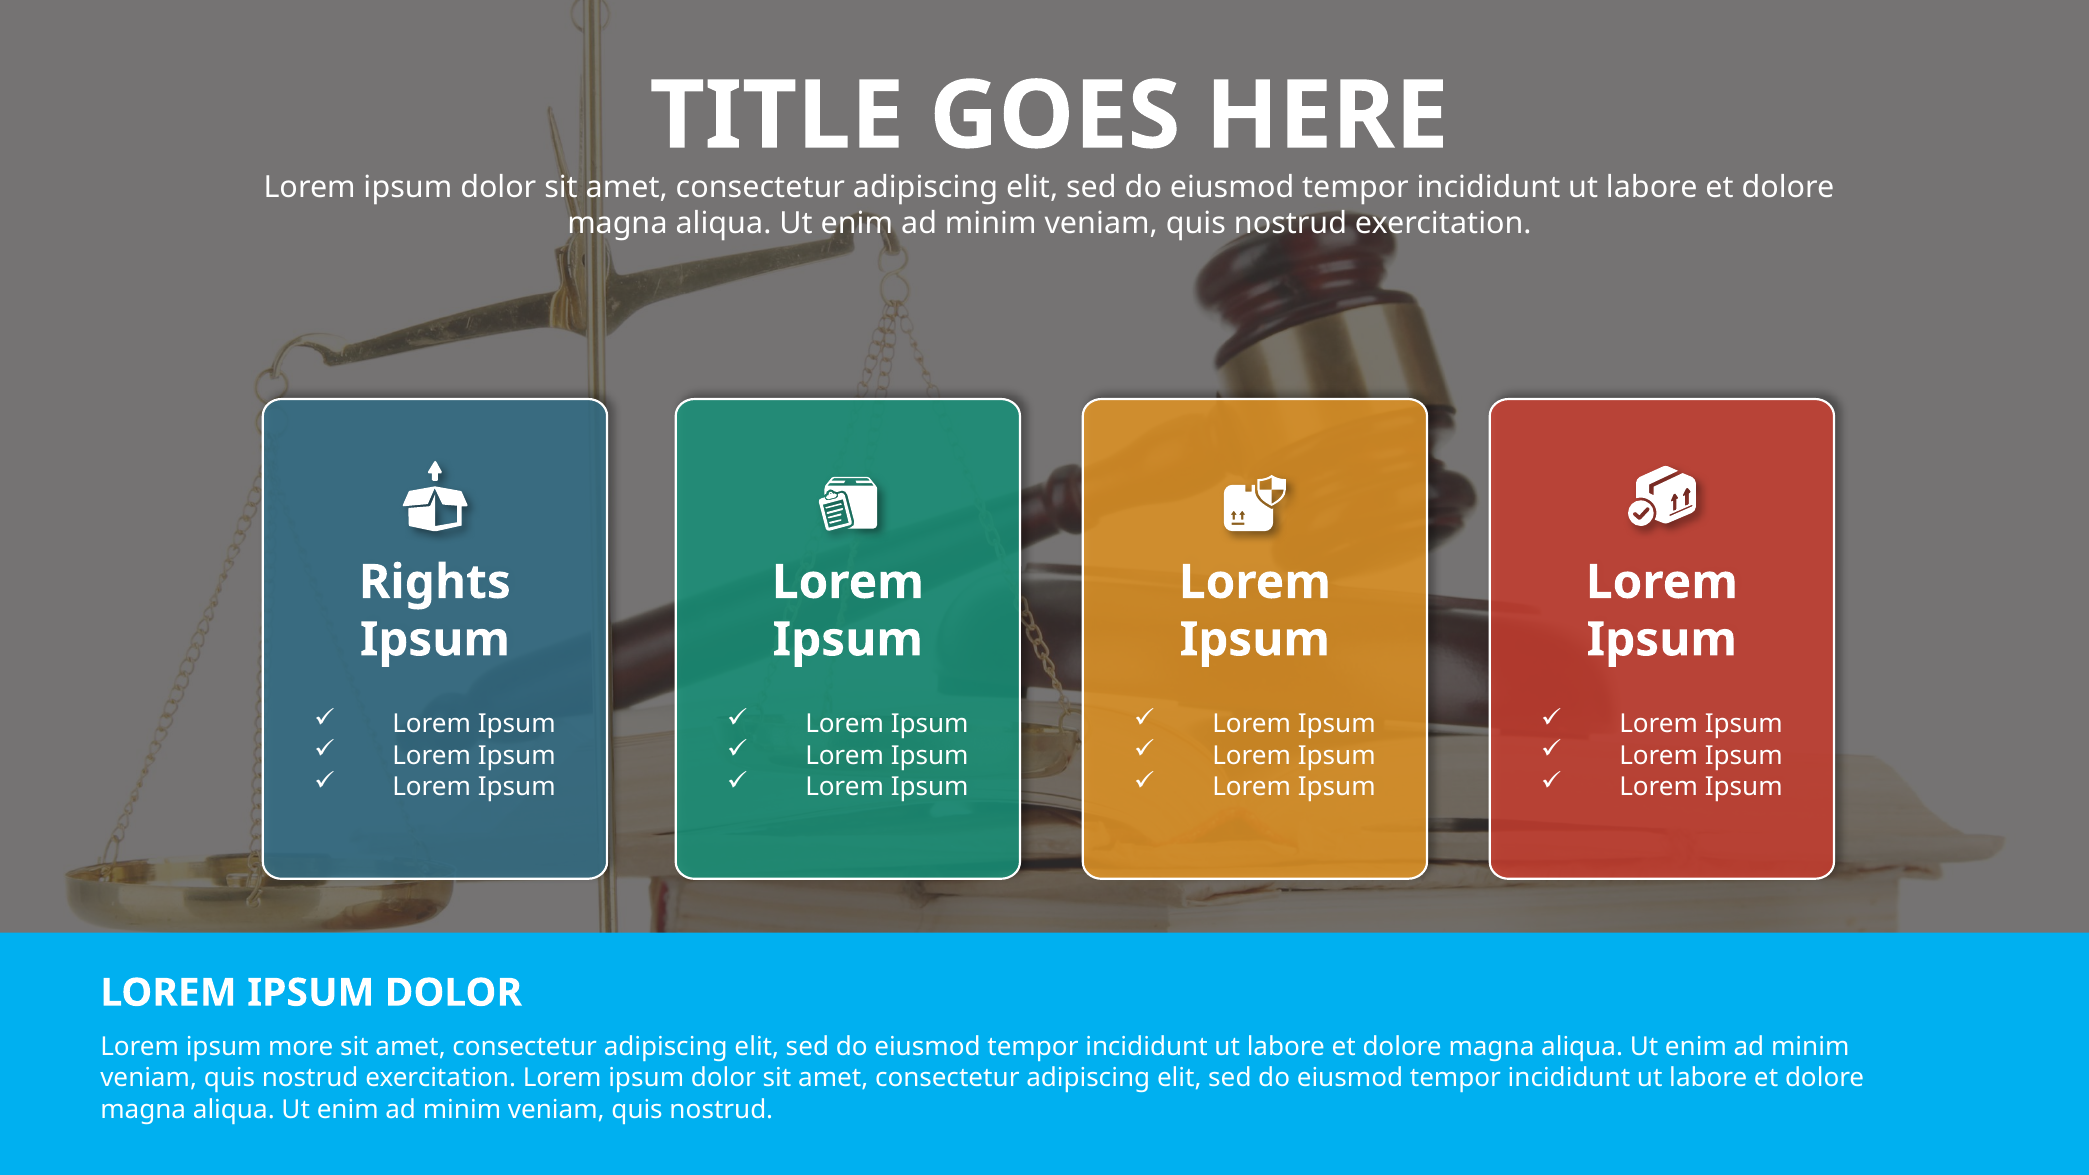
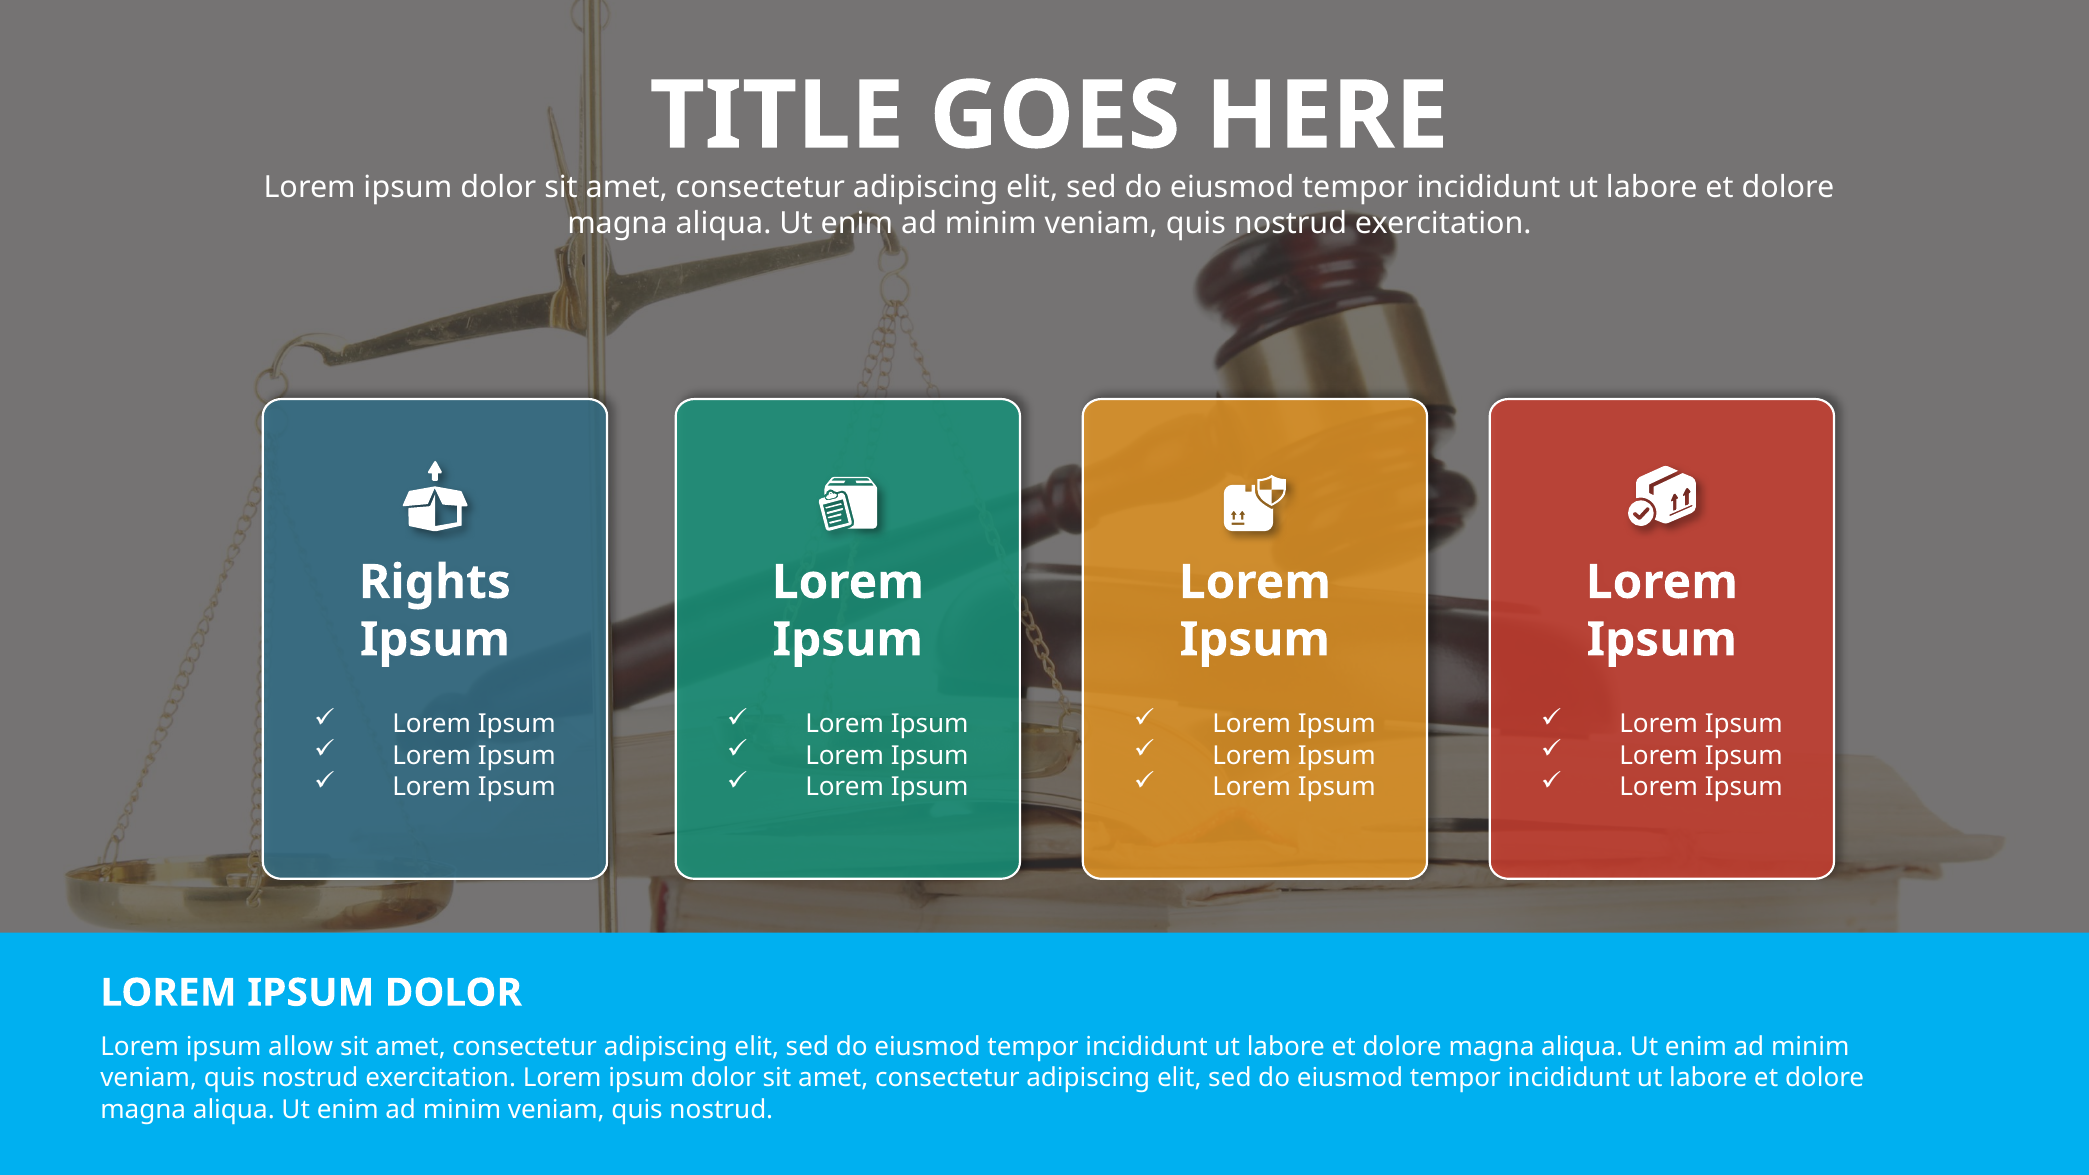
more: more -> allow (301, 1047)
